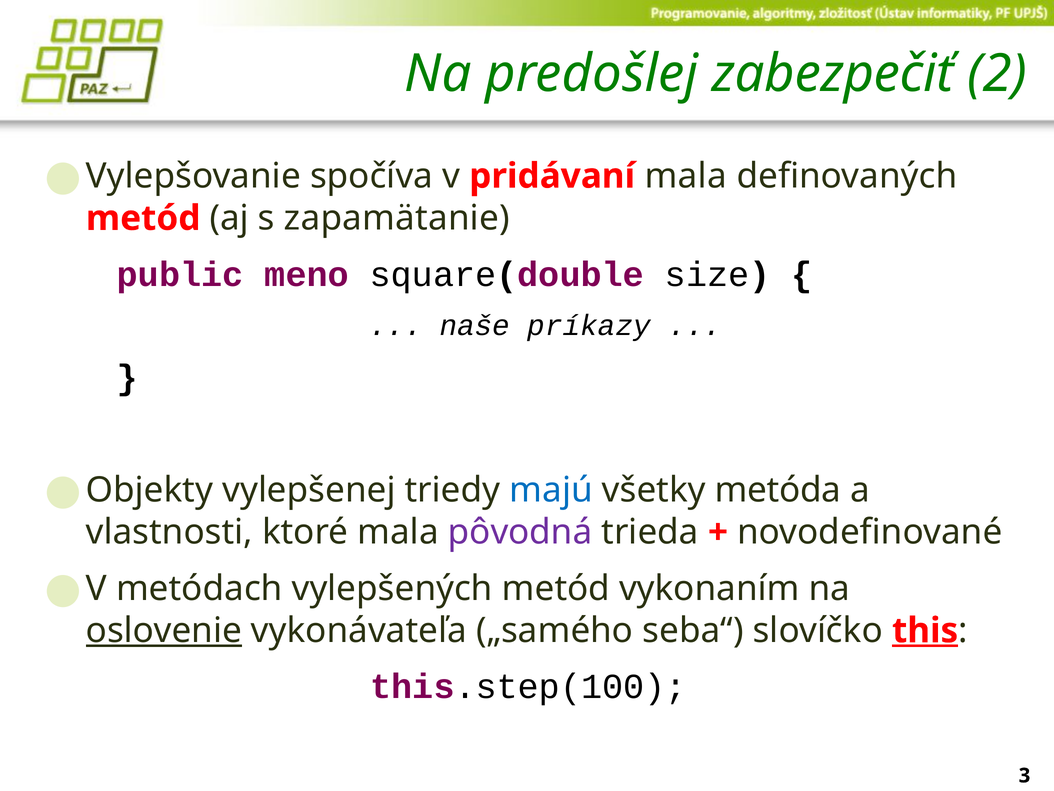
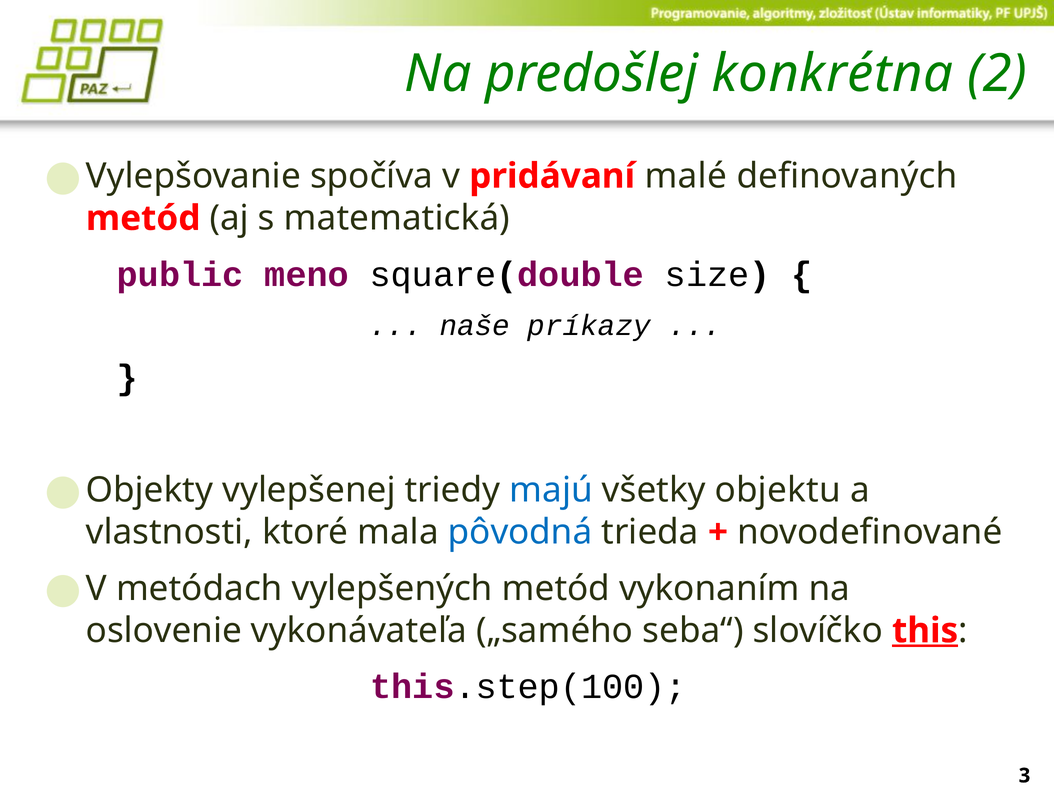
zabezpečiť: zabezpečiť -> konkrétna (832, 74)
pridávaní mala: mala -> malé (686, 176)
zapamätanie: zapamätanie -> matematická (397, 218)
metóda: metóda -> objektu (778, 490)
pôvodná colour: purple -> blue (520, 532)
oslovenie underline: present -> none (164, 630)
